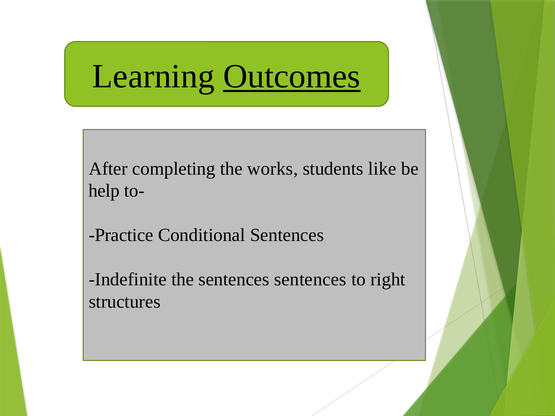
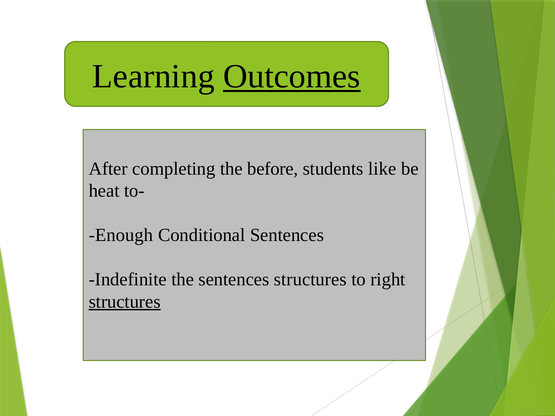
works: works -> before (273, 169)
help: help -> heat (104, 191)
Practice: Practice -> Enough (121, 235)
sentences sentences: sentences -> structures (310, 280)
structures underline: none -> present (125, 302)
